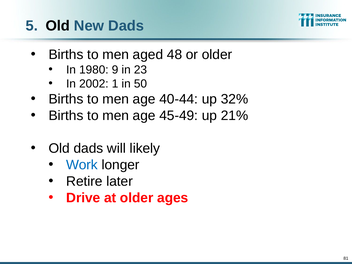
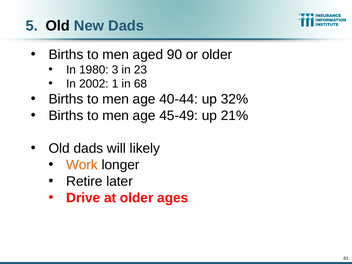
48: 48 -> 90 (175, 55)
9: 9 -> 3 (115, 70)
50: 50 -> 68 (140, 84)
Work colour: blue -> orange (82, 165)
